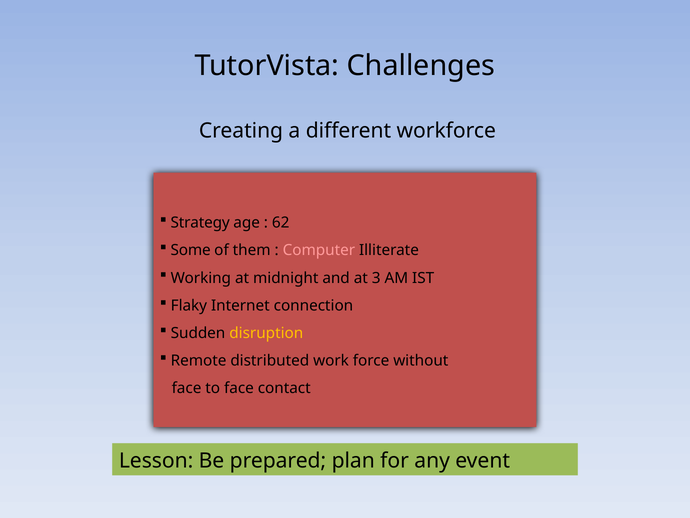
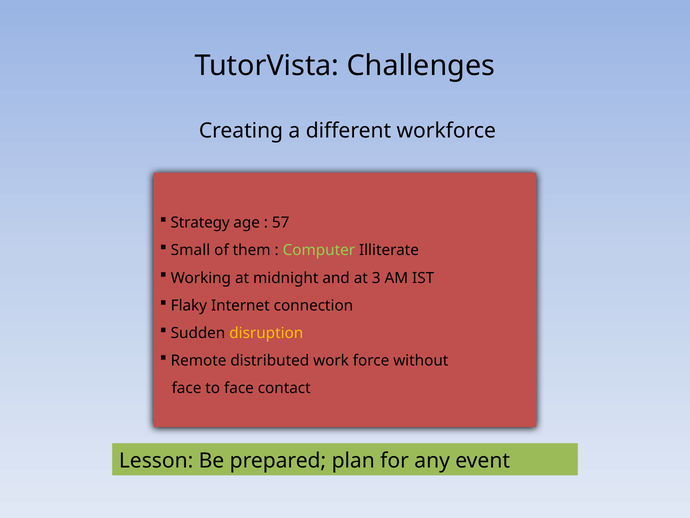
62: 62 -> 57 (281, 223)
Some: Some -> Small (190, 250)
Computer colour: pink -> light green (319, 250)
